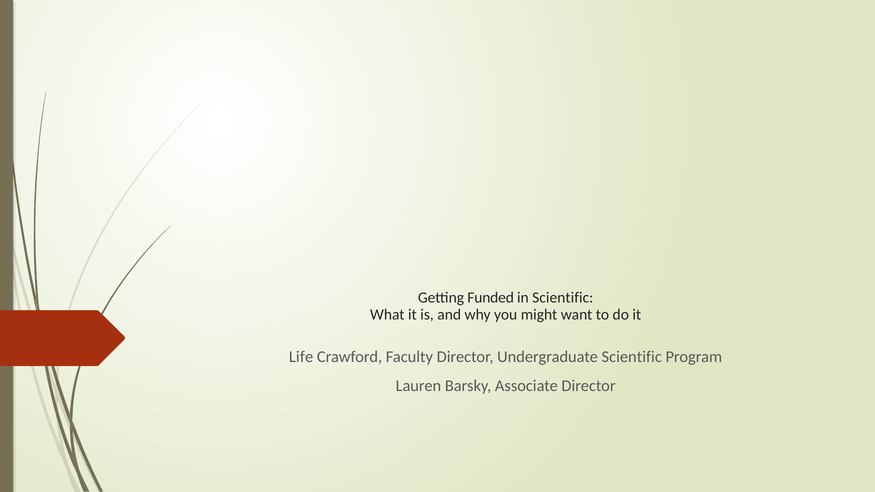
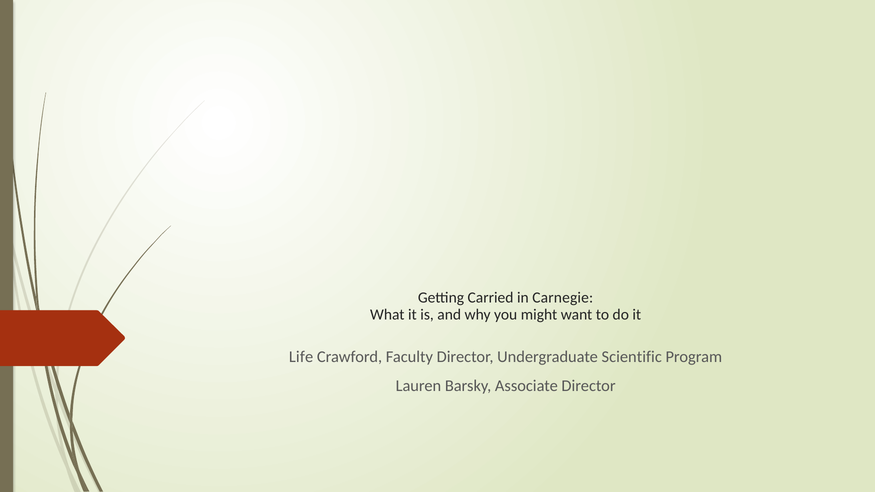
Funded: Funded -> Carried (491, 298)
in Scientific: Scientific -> Carnegie (563, 298)
